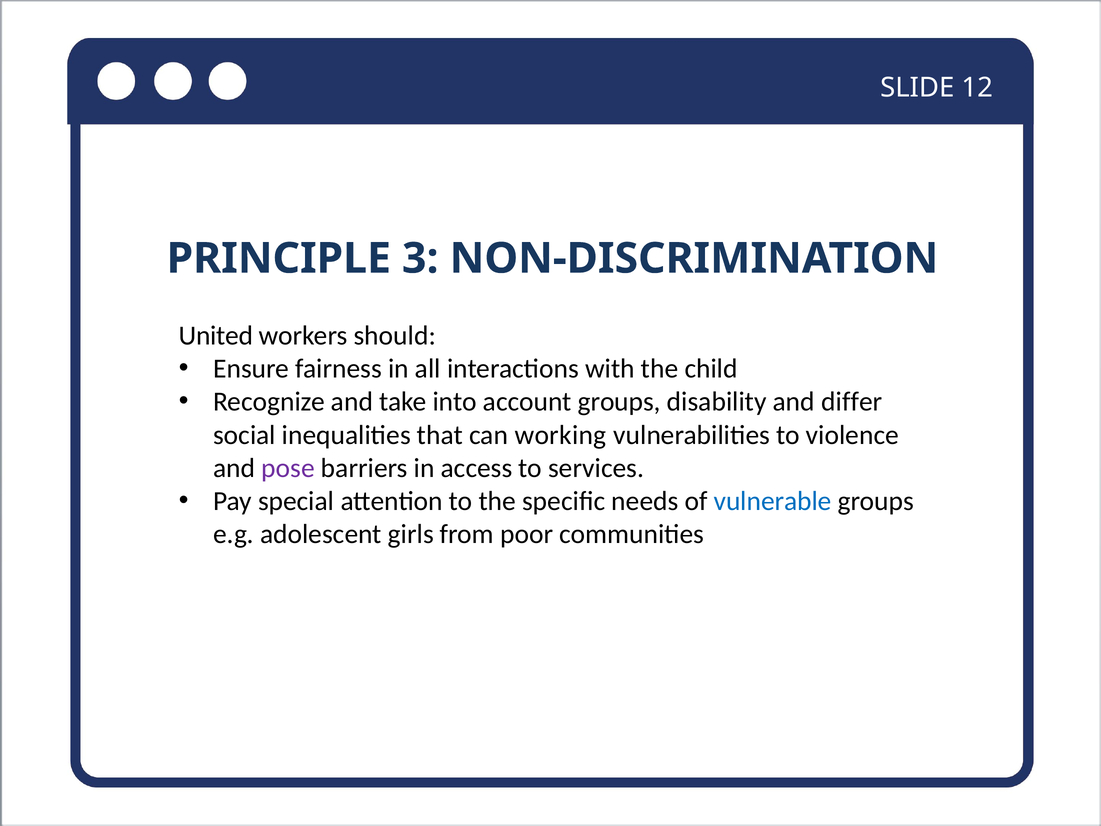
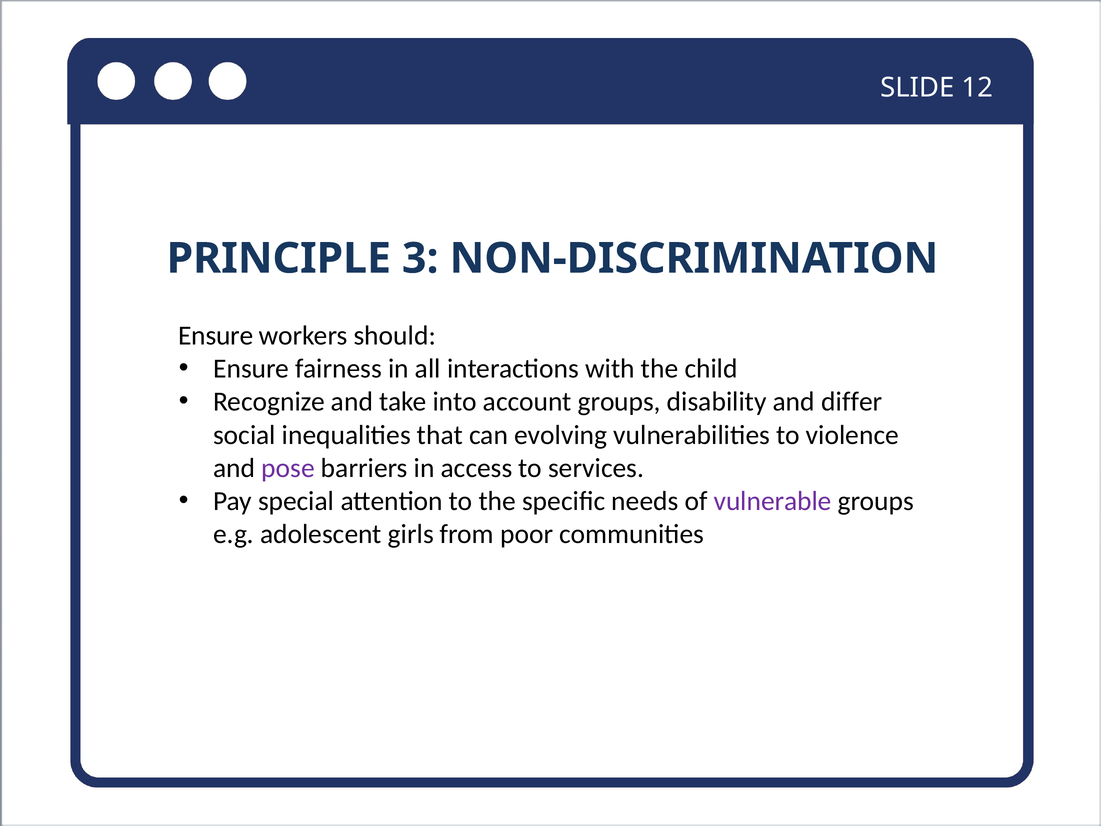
United: United -> Ensure (216, 336)
working: working -> evolving (561, 435)
vulnerable colour: blue -> purple (773, 501)
